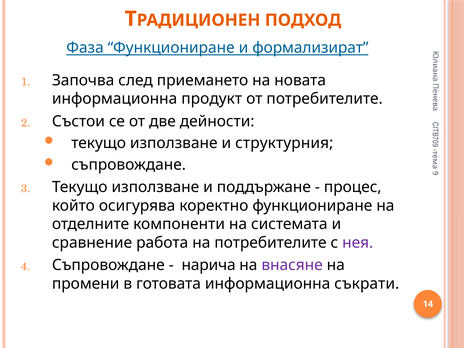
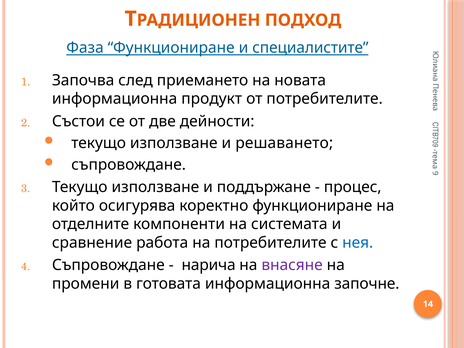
формализират: формализират -> специалистите (310, 48)
структурния: структурния -> решаването (284, 143)
нея colour: purple -> blue (358, 243)
съкрати: съкрати -> започне (367, 284)
